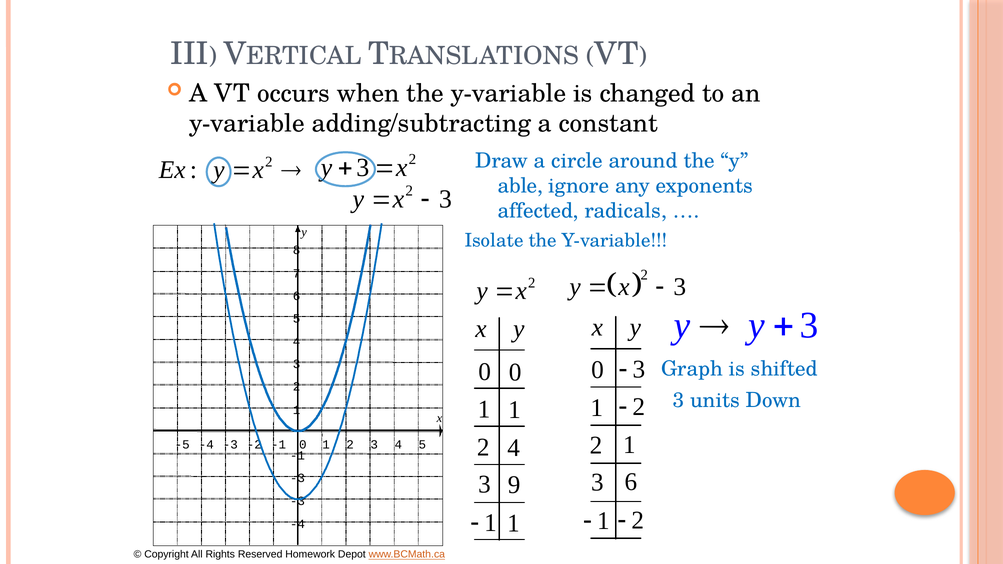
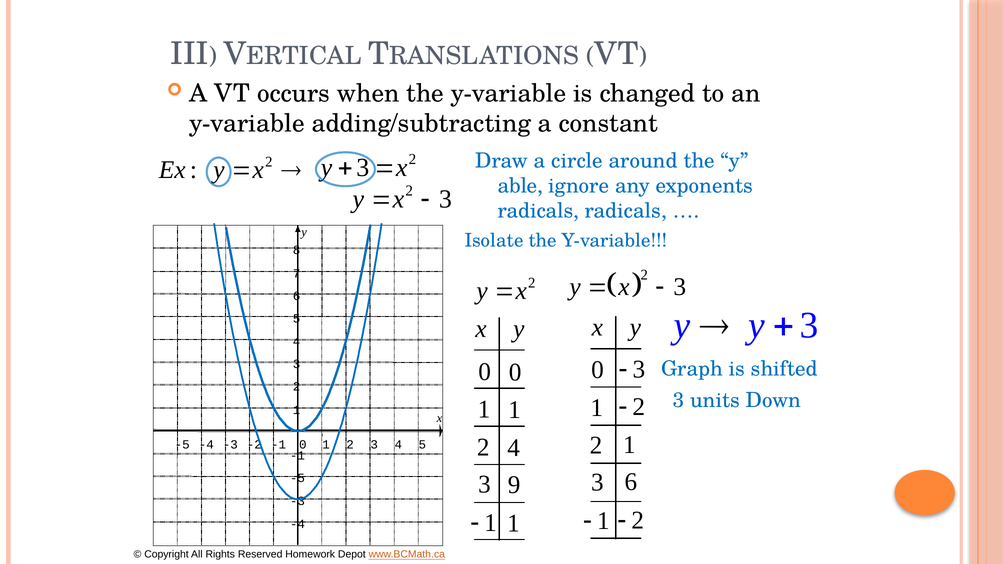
affected: affected -> radicals (538, 211)
-3: -3 -> -5 (297, 479)
